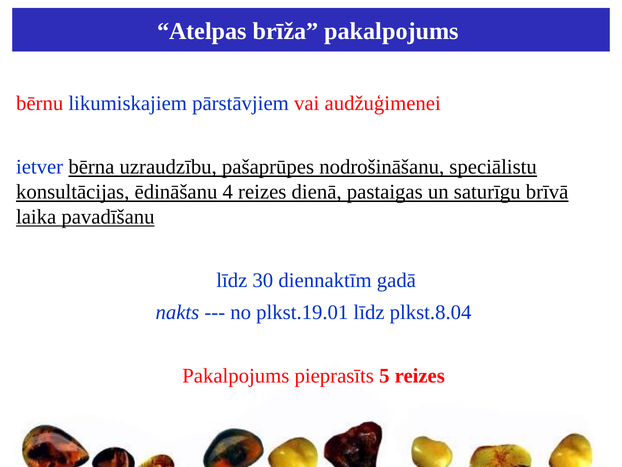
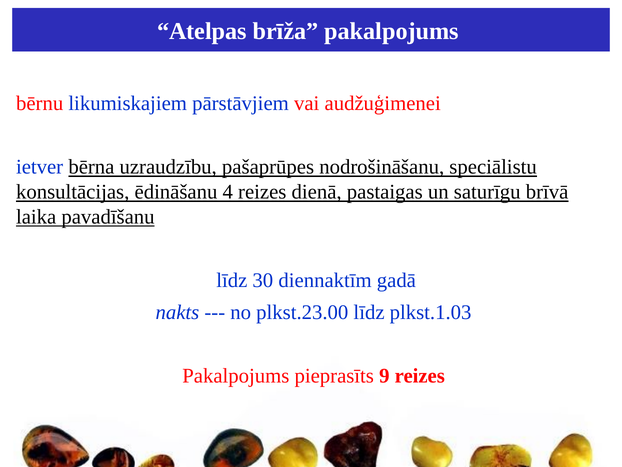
plkst.19.01: plkst.19.01 -> plkst.23.00 (302, 312)
plkst.8.04: plkst.8.04 -> plkst.1.03 (431, 312)
5: 5 -> 9 (384, 376)
